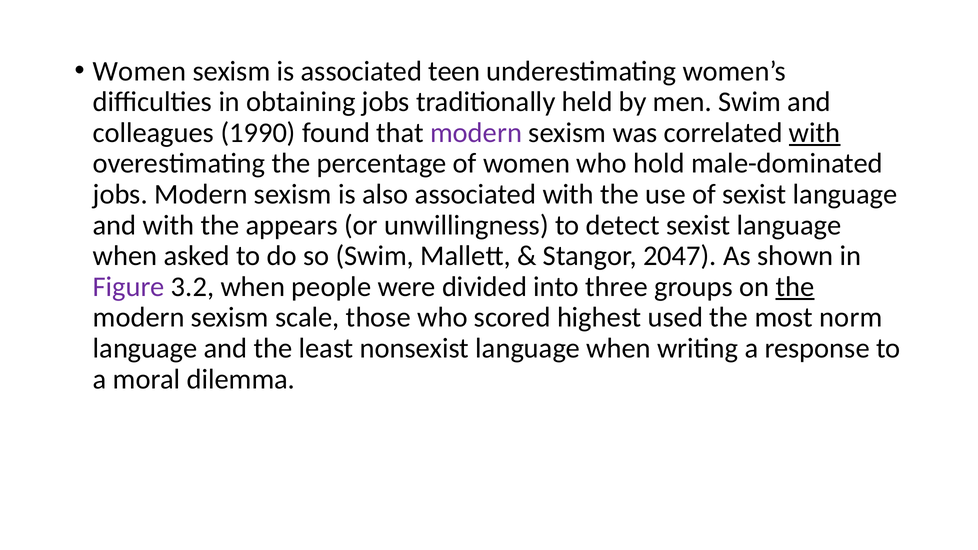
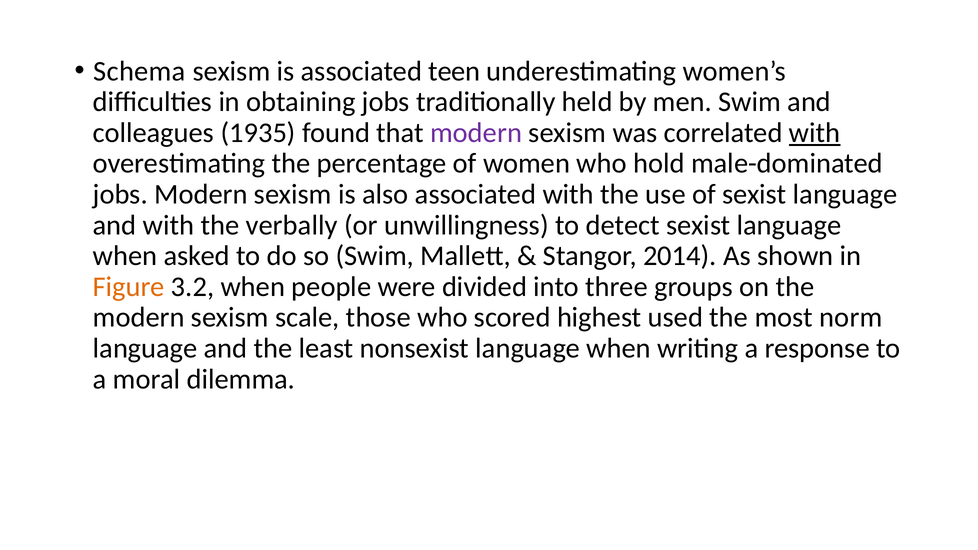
Women: Women -> Schema (139, 71)
1990: 1990 -> 1935 (258, 133)
appears: appears -> verbally (292, 225)
2047: 2047 -> 2014 (680, 256)
Figure colour: purple -> orange (129, 287)
the underline: present -> none (795, 287)
